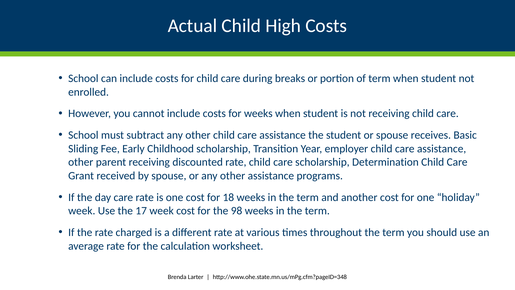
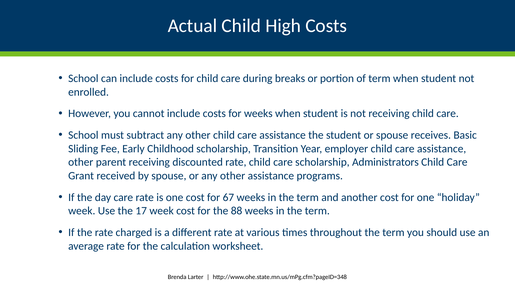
Determination: Determination -> Administrators (385, 162)
18: 18 -> 67 (228, 197)
98: 98 -> 88 (237, 211)
